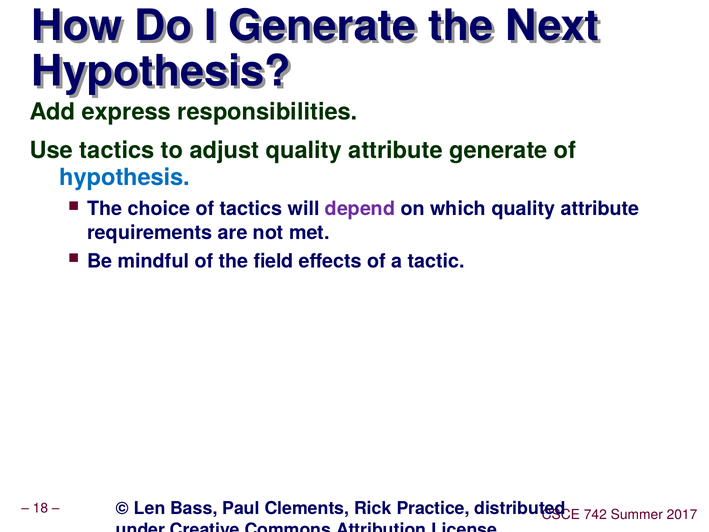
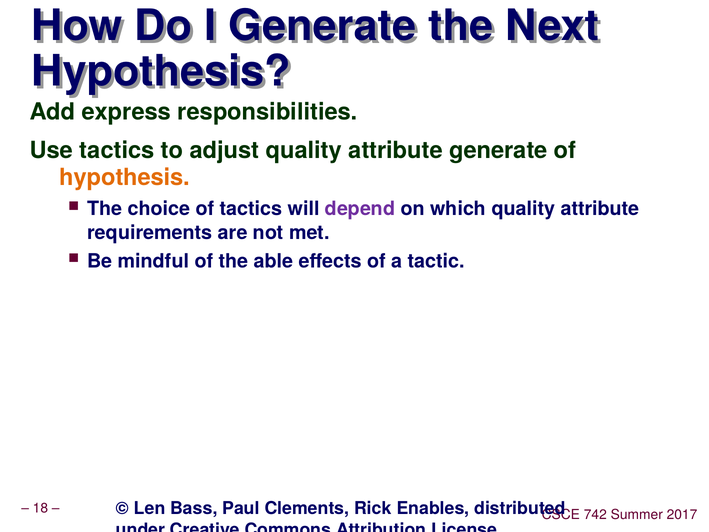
hypothesis colour: blue -> orange (125, 178)
field: field -> able (273, 261)
Practice: Practice -> Enables (433, 508)
